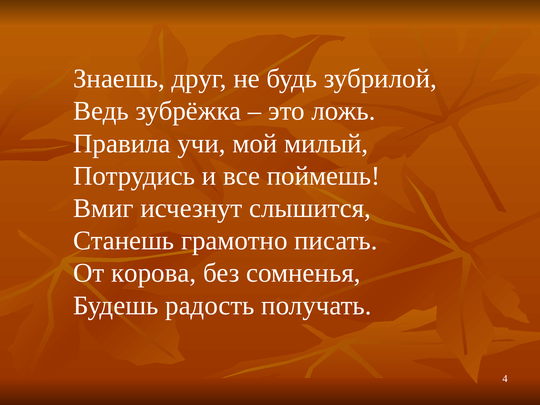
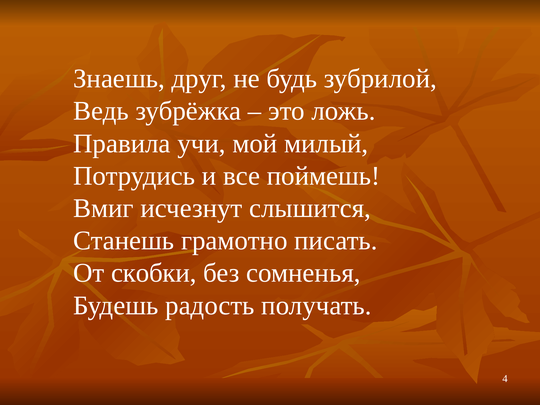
корова: корова -> скобки (154, 273)
